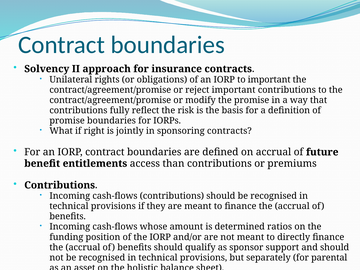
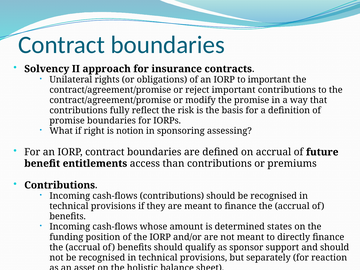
jointly: jointly -> notion (130, 131)
sponsoring contracts: contracts -> assessing (229, 131)
ratios: ratios -> states (280, 227)
parental: parental -> reaction (329, 258)
